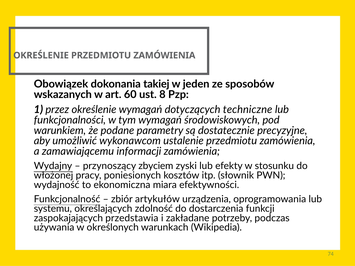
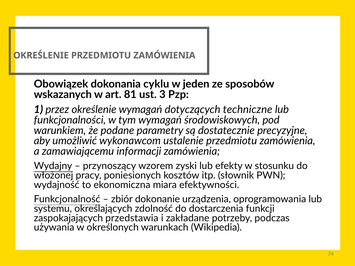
takiej: takiej -> cyklu (156, 84)
60: 60 -> 81 (130, 95)
8: 8 -> 3 (162, 95)
zbyciem: zbyciem -> wzorem (156, 166)
artykułów: artykułów -> dokonanie (157, 199)
